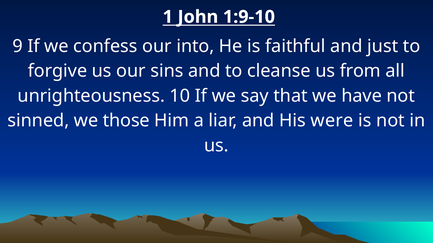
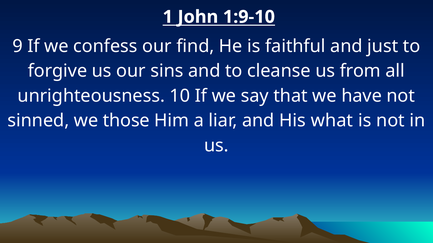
into: into -> find (195, 46)
were: were -> what (332, 121)
